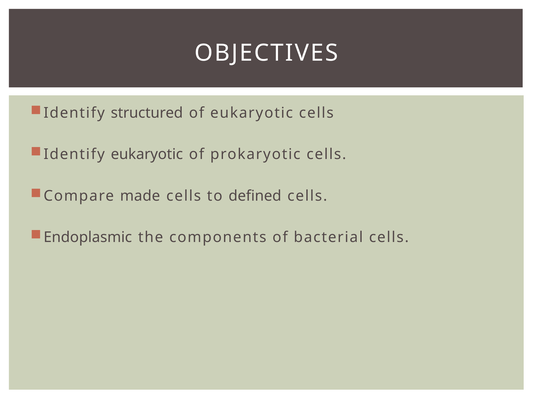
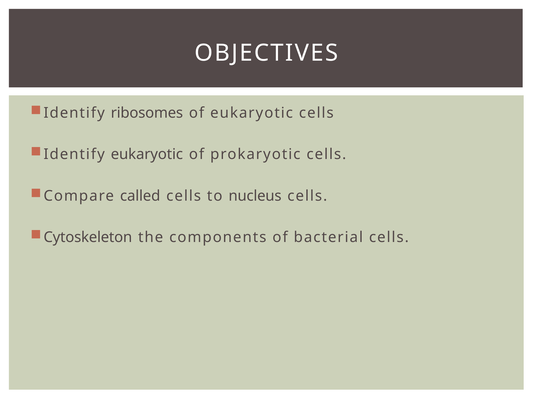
structured: structured -> ribosomes (147, 113)
made: made -> called (140, 196)
defined: defined -> nucleus (255, 196)
Endoplasmic: Endoplasmic -> Cytoskeleton (88, 237)
